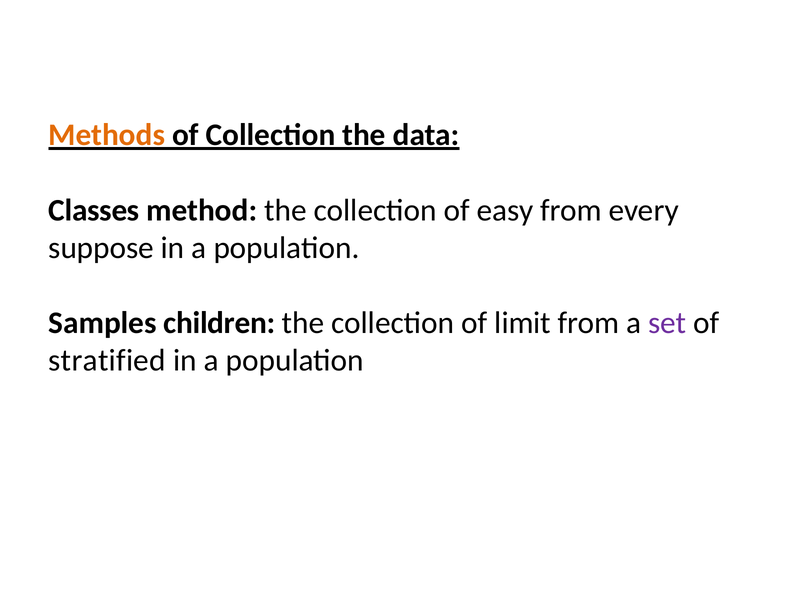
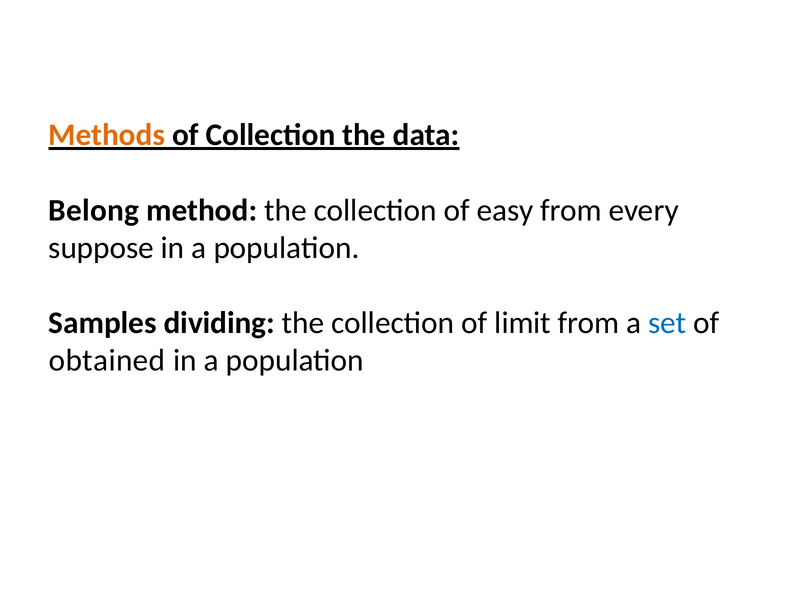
Classes: Classes -> Belong (94, 210)
children: children -> dividing (219, 323)
set colour: purple -> blue (667, 323)
stratified: stratified -> obtained (107, 361)
